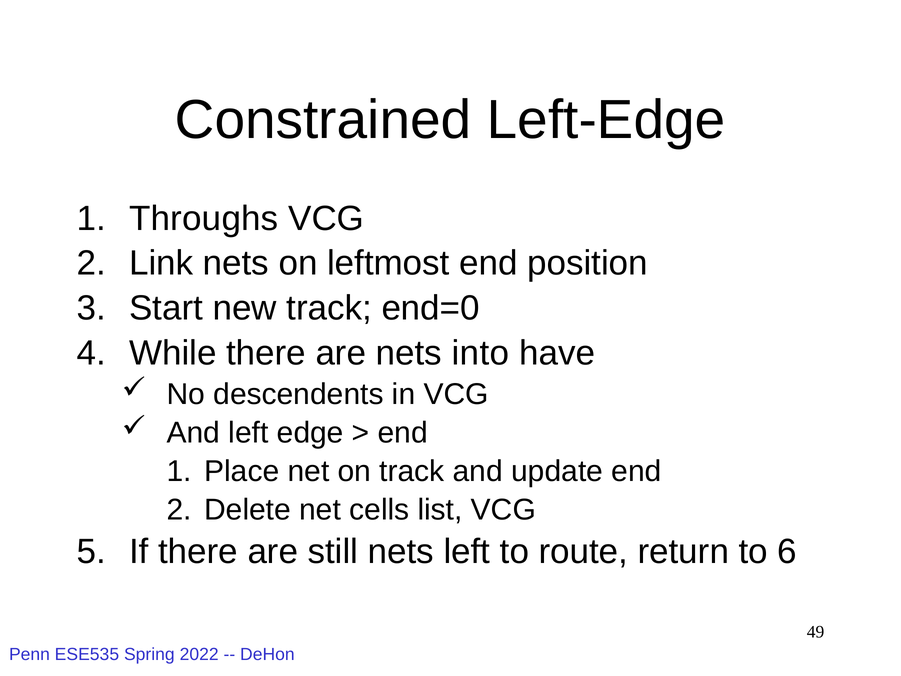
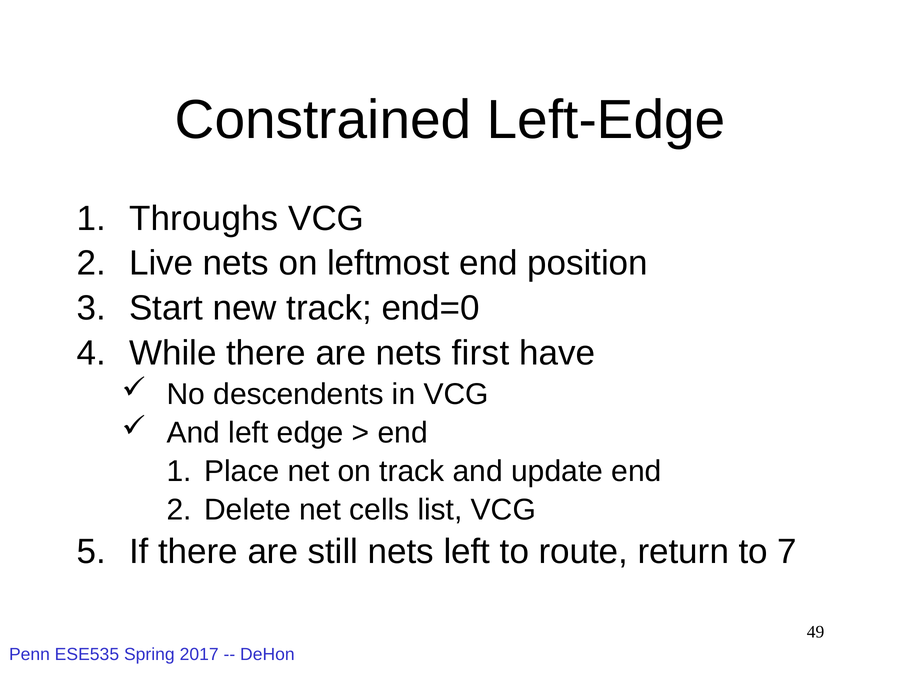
Link: Link -> Live (161, 263)
into: into -> first (480, 353)
6: 6 -> 7 (787, 552)
2022: 2022 -> 2017 (199, 654)
